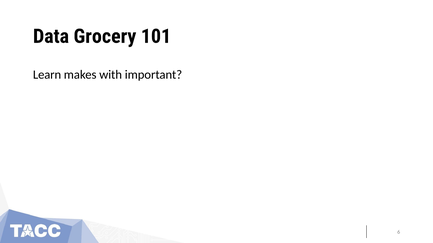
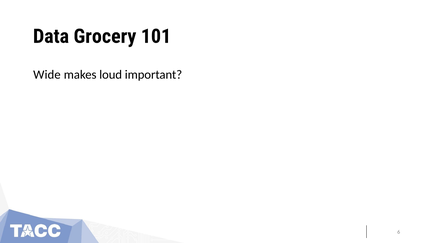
Learn: Learn -> Wide (47, 75)
with: with -> loud (111, 75)
